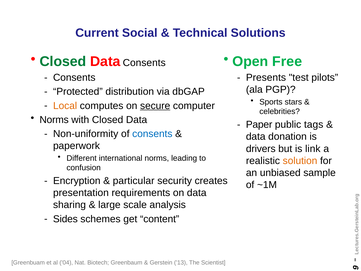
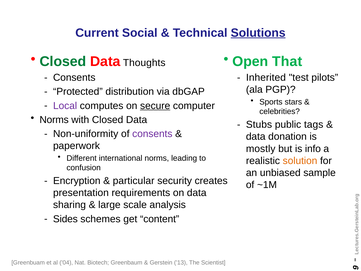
Solutions underline: none -> present (258, 33)
Data Consents: Consents -> Thoughts (144, 63)
Free: Free -> That (287, 61)
Presents: Presents -> Inherited (266, 78)
Local colour: orange -> purple (65, 106)
Paper: Paper -> Stubs (259, 124)
consents colour: blue -> purple (152, 134)
drivers: drivers -> mostly (261, 149)
link: link -> info (313, 149)
